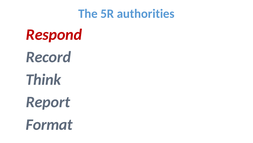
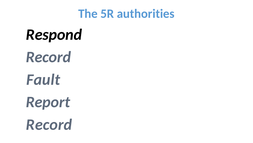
Respond colour: red -> black (54, 34)
Think: Think -> Fault (43, 79)
Format: Format -> Record (49, 124)
